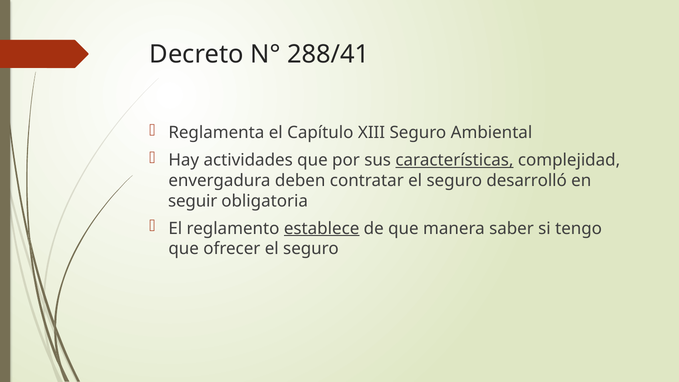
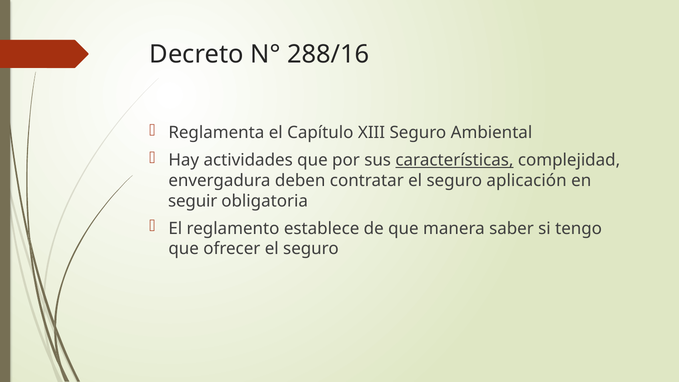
288/41: 288/41 -> 288/16 (328, 54)
desarrolló: desarrolló -> aplicación (527, 181)
establece underline: present -> none (322, 228)
